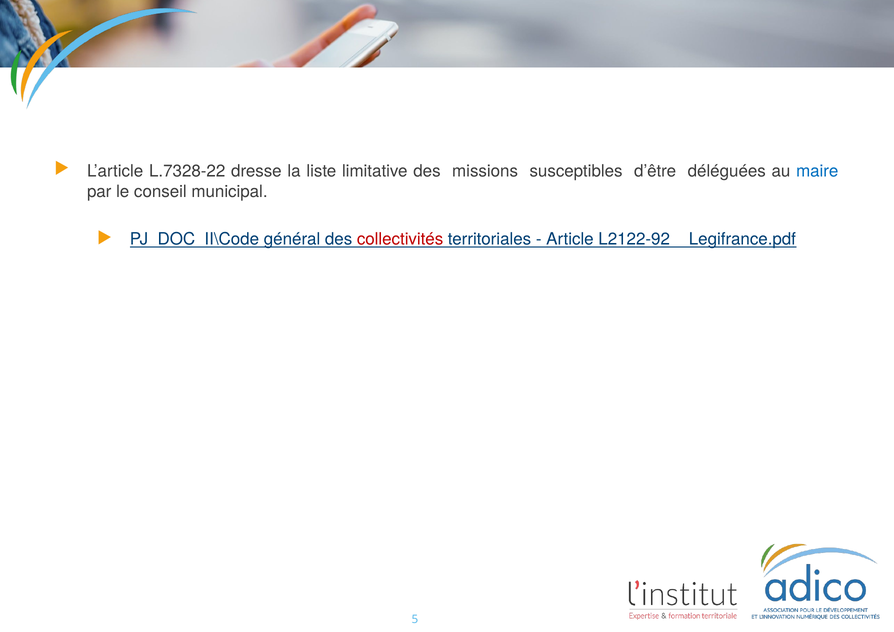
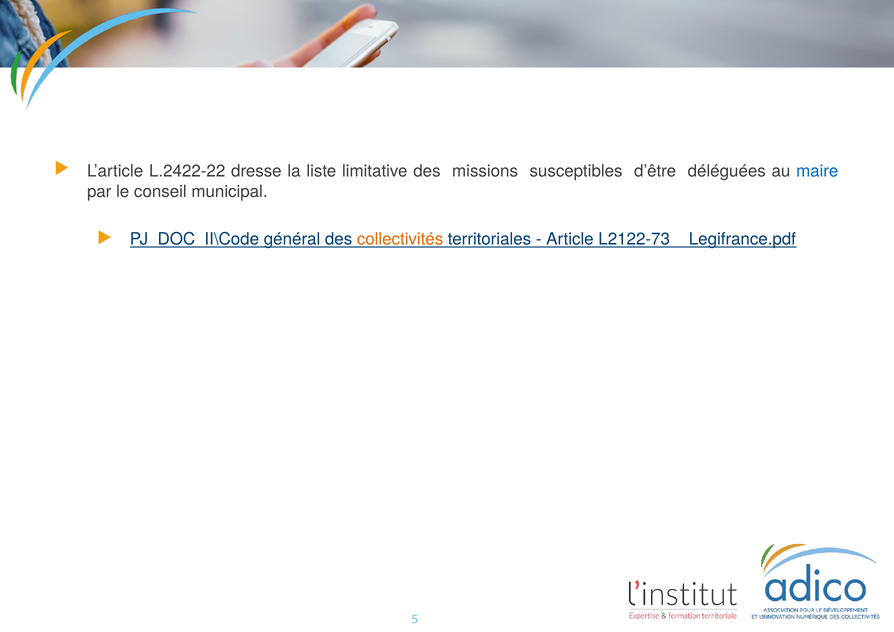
L.7328-22: L.7328-22 -> L.2422-22 (187, 171)
collectivités colour: red -> orange (400, 239)
L2122-92: L2122-92 -> L2122-73 (634, 239)
